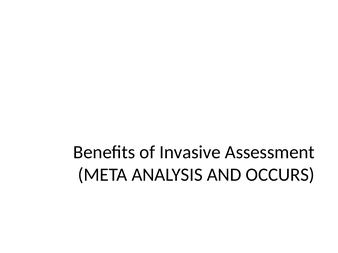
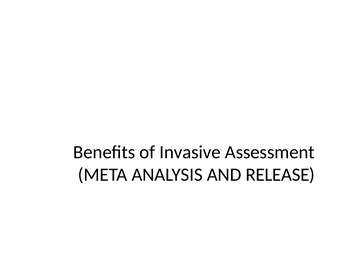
OCCURS: OCCURS -> RELEASE (280, 175)
